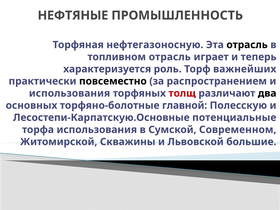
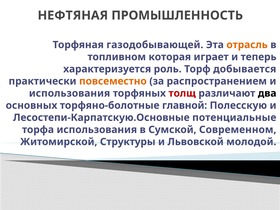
НЕФТЯНЫЕ: НЕФТЯНЫЕ -> НЕФТЯНАЯ (73, 15)
нефтегазоносную: нефтегазоносную -> газодобывающей (155, 45)
отрасль colour: black -> orange (247, 45)
топливном отрасль: отрасль -> которая (170, 57)
важнейших: важнейших -> добывается (245, 69)
повсеместно colour: black -> orange (113, 81)
Скважины: Скважины -> Структуры (128, 142)
большие: большие -> молодой (251, 142)
